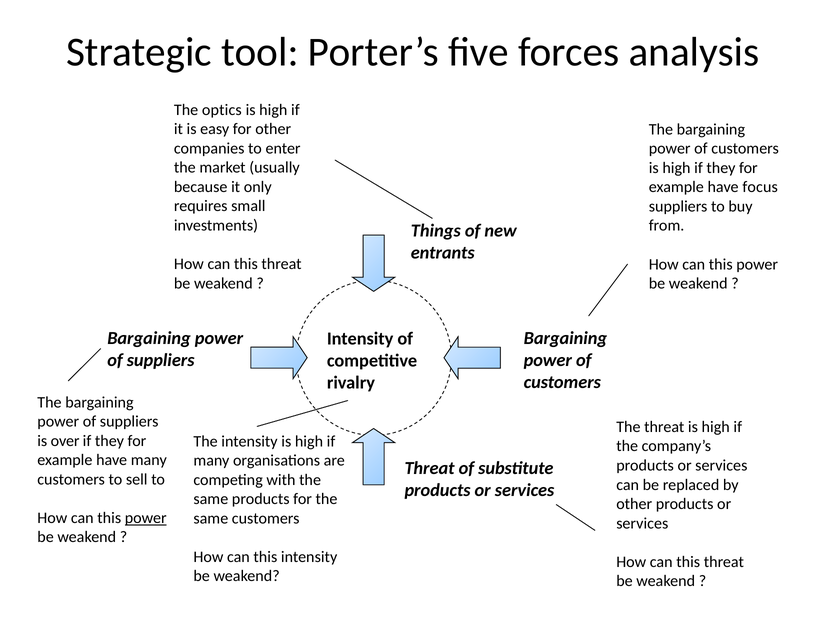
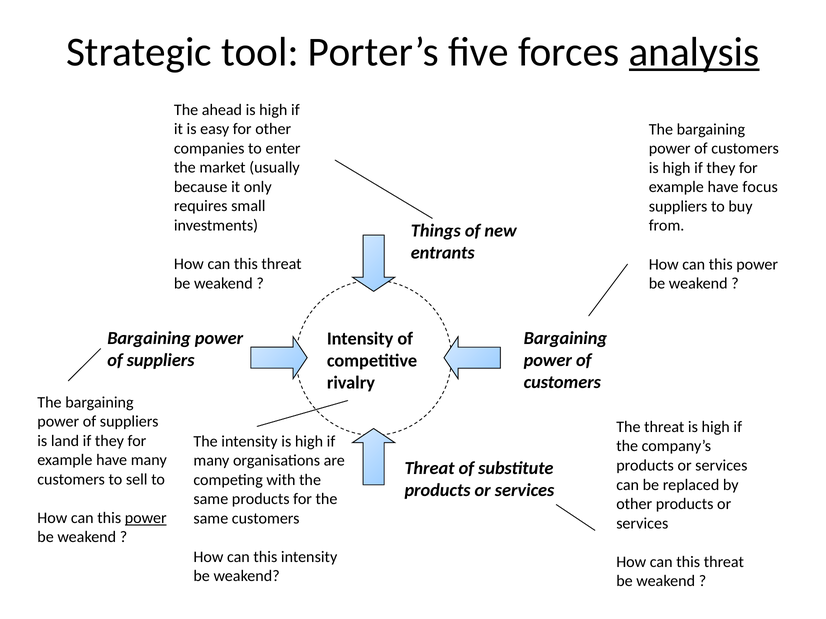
analysis underline: none -> present (694, 52)
optics: optics -> ahead (222, 110)
over: over -> land (65, 441)
